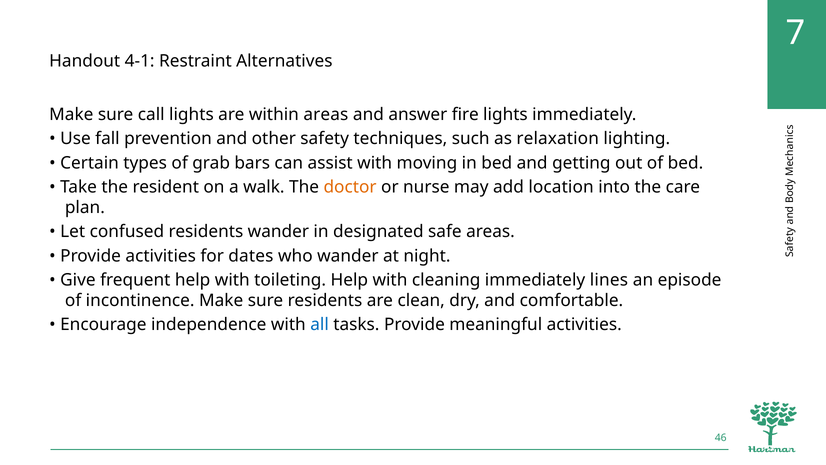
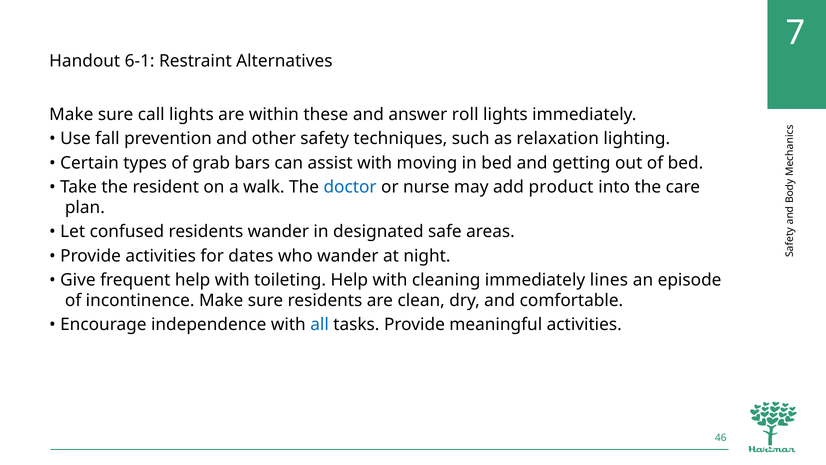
4-1: 4-1 -> 6-1 (140, 61)
within areas: areas -> these (326, 115)
fire: fire -> roll (465, 115)
doctor colour: orange -> blue (350, 187)
location: location -> product (561, 187)
